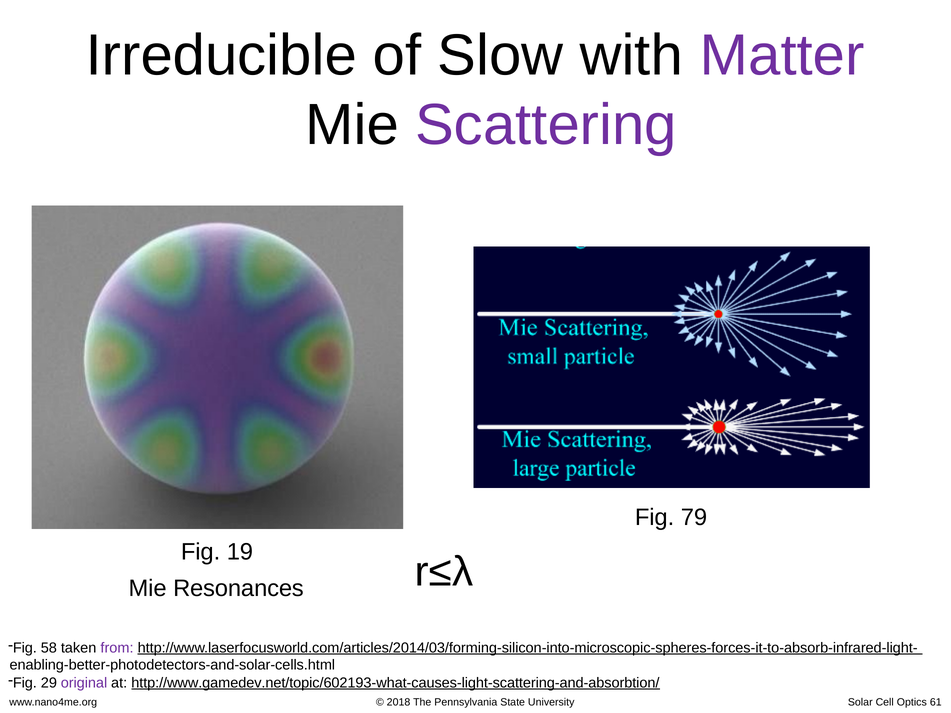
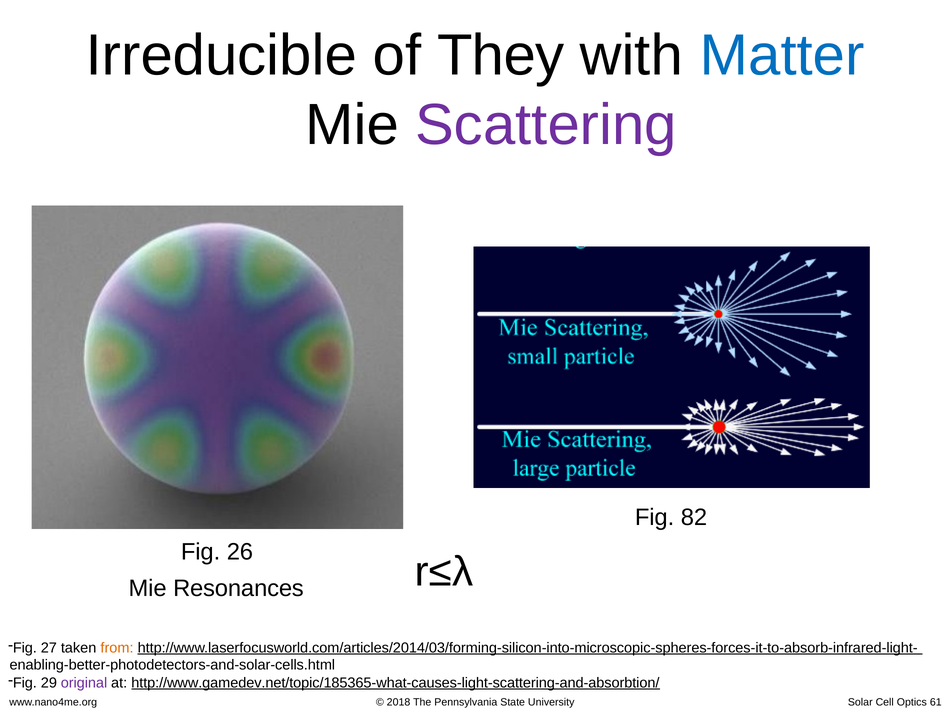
Slow: Slow -> They (501, 56)
Matter colour: purple -> blue (782, 56)
79: 79 -> 82 (694, 517)
19: 19 -> 26 (240, 552)
58: 58 -> 27 (49, 648)
from colour: purple -> orange (117, 648)
http://www.gamedev.net/topic/602193-what-causes-light-scattering-and-absorbtion/: http://www.gamedev.net/topic/602193-what-causes-light-scattering-and-absorbtion/ -> http://www.gamedev.net/topic/185365-what-causes-light-scattering-and-absorbtion/ (395, 683)
